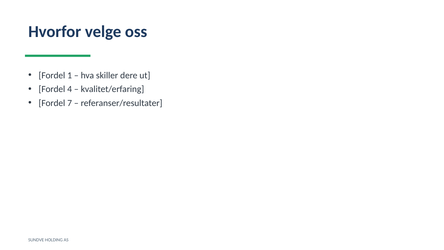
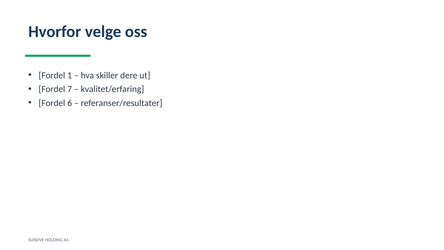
4: 4 -> 7 (70, 89)
7: 7 -> 6 (70, 103)
